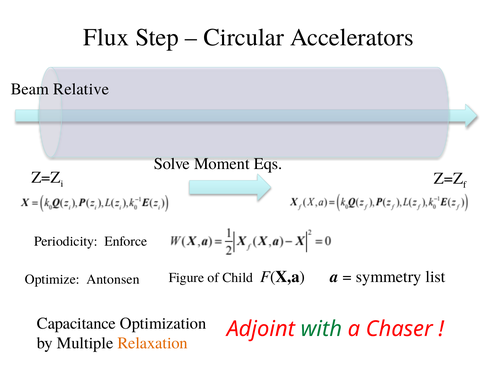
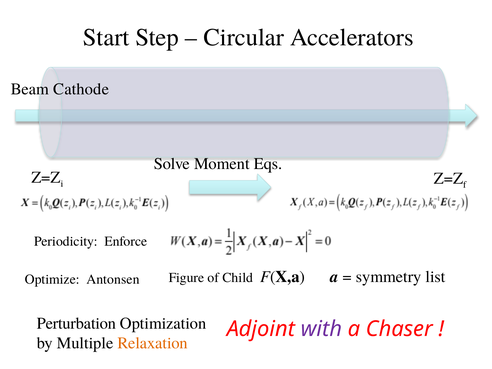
Flux: Flux -> Start (106, 38)
Relative: Relative -> Cathode (81, 89)
Capacitance: Capacitance -> Perturbation (76, 324)
with colour: green -> purple (321, 329)
